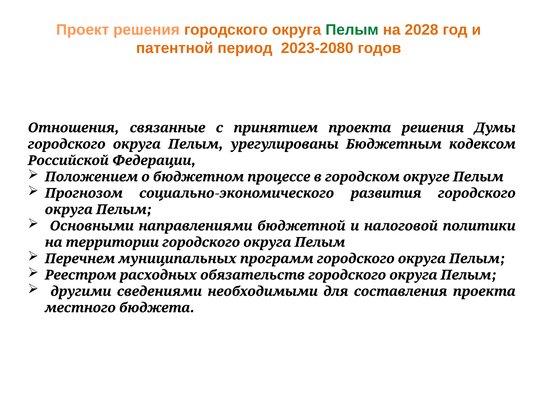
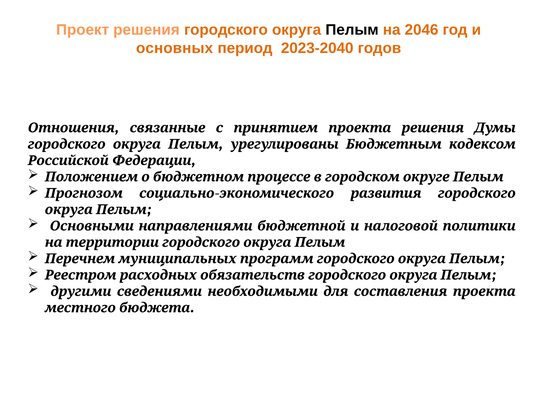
Пелым colour: green -> black (352, 30)
2028: 2028 -> 2046 (422, 30)
патентной: патентной -> основных (175, 48)
2023-2080: 2023-2080 -> 2023-2040 (317, 48)
